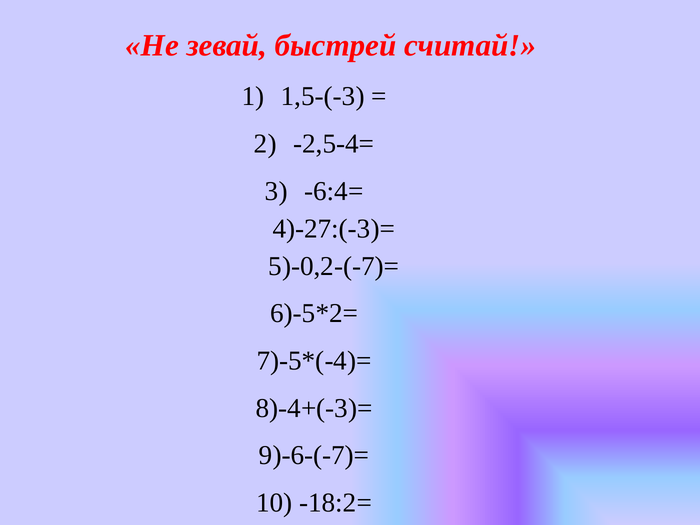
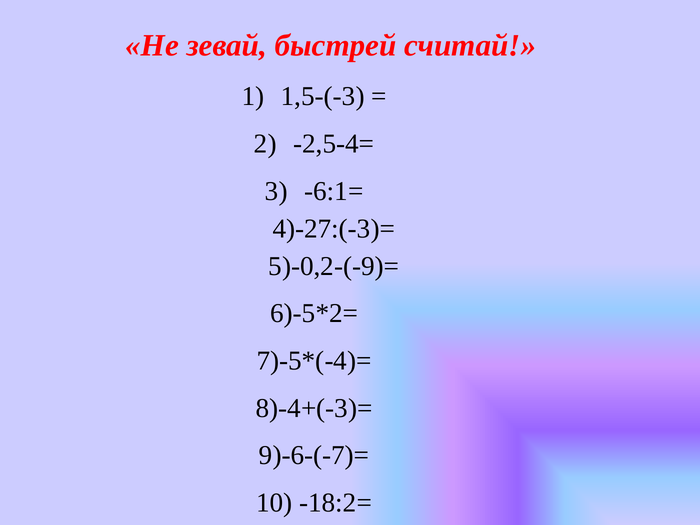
-6:4=: -6:4= -> -6:1= (334, 191)
5)-0,2-(-7)=: 5)-0,2-(-7)= -> 5)-0,2-(-9)= (334, 266)
